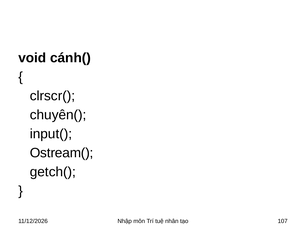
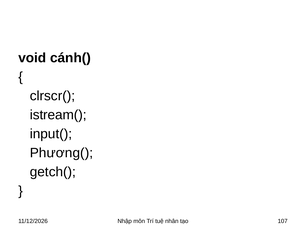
chuyên(: chuyên( -> istream( (58, 115)
Ostream(: Ostream( -> Phương( (62, 153)
